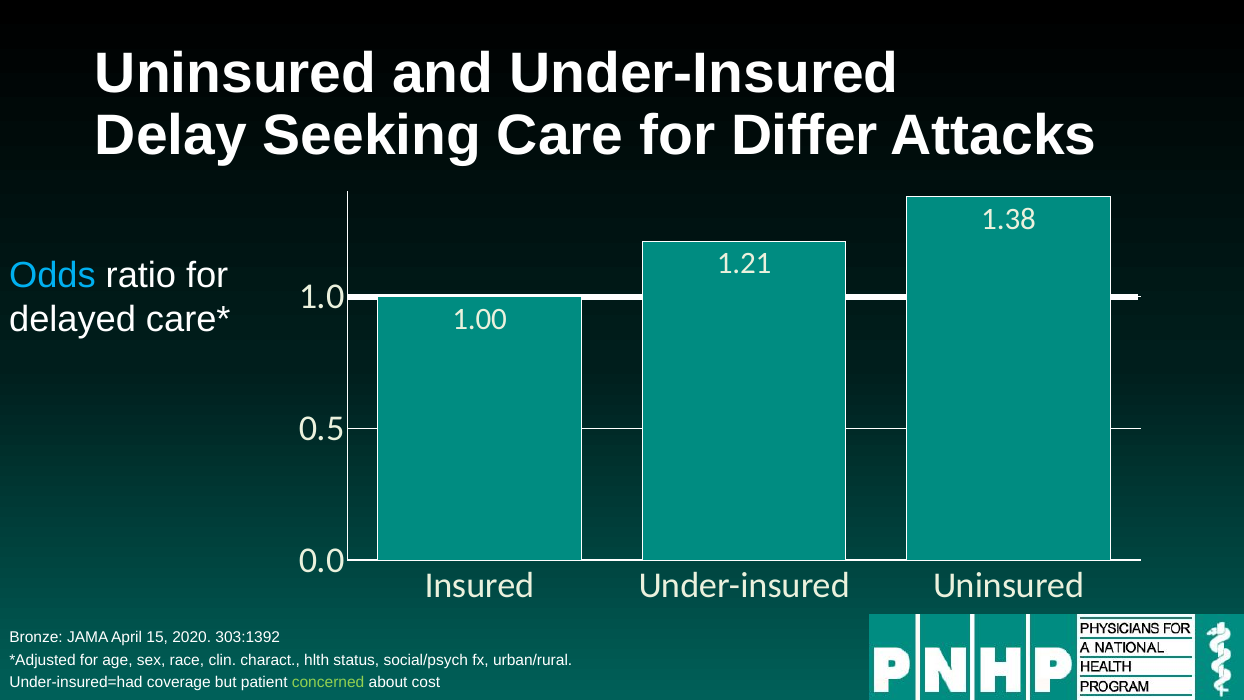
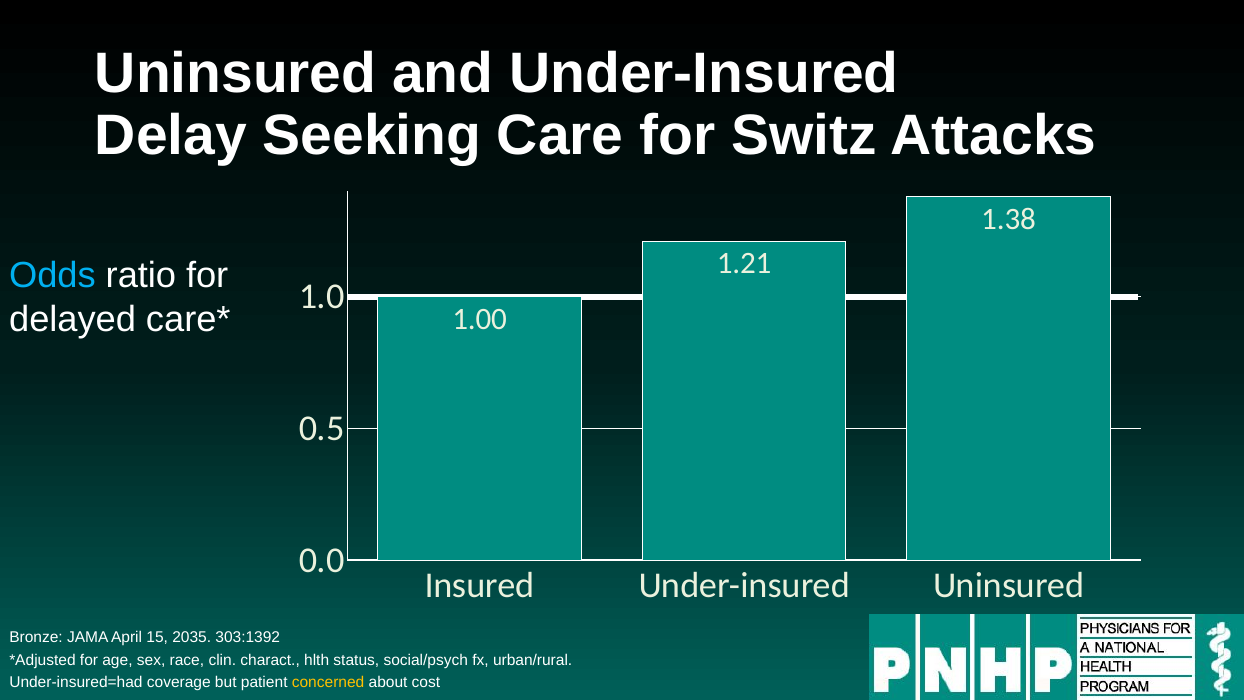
Differ: Differ -> Switz (804, 135)
2020: 2020 -> 2035 (192, 637)
concerned colour: light green -> yellow (328, 682)
